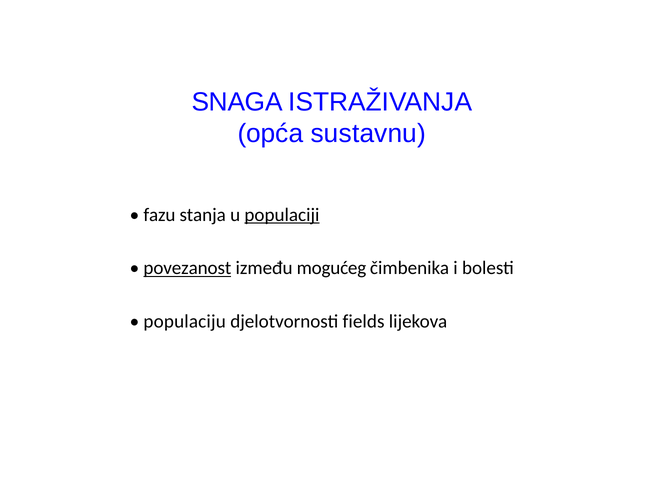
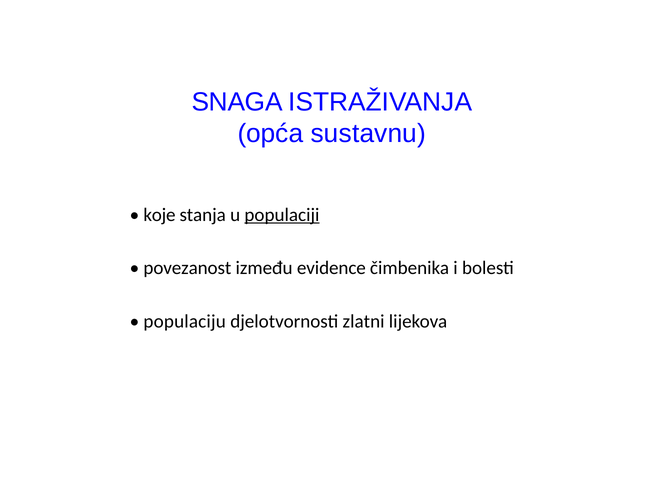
fazu: fazu -> koje (159, 215)
povezanost underline: present -> none (187, 268)
mogućeg: mogućeg -> evidence (331, 268)
fields: fields -> zlatni (364, 321)
